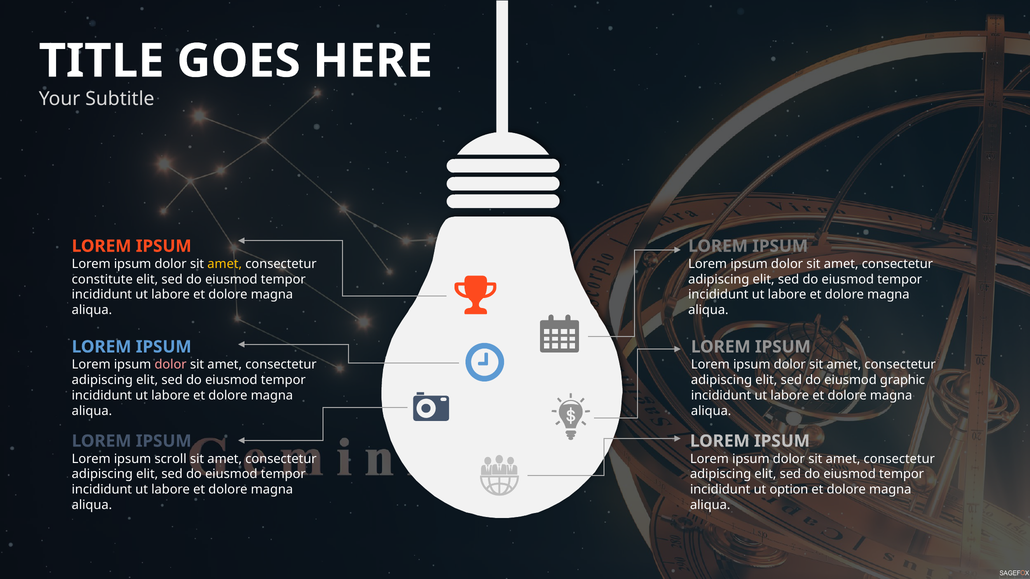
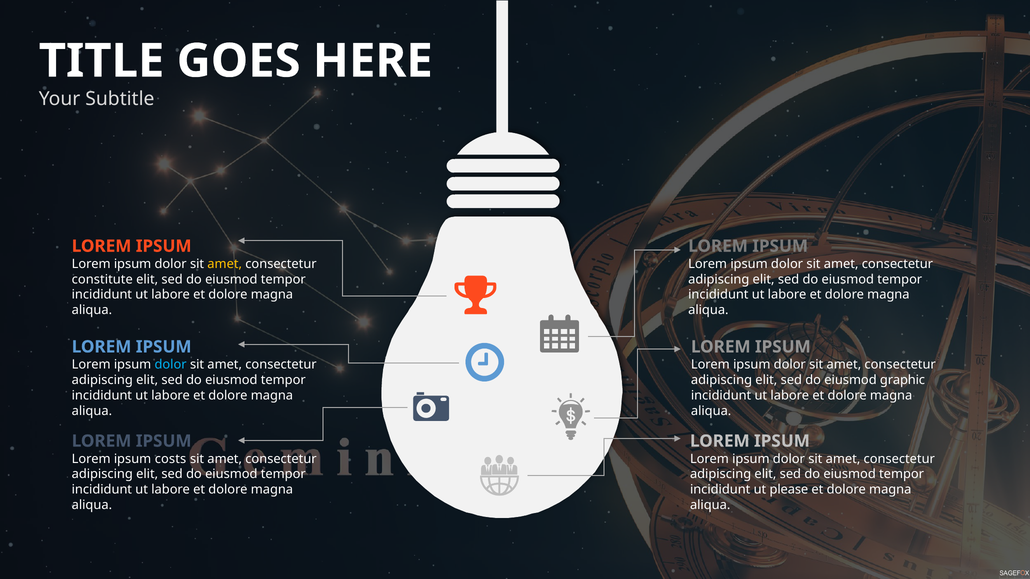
dolor colour: pink -> light blue (171, 365)
scroll: scroll -> costs (170, 459)
option: option -> please (789, 490)
